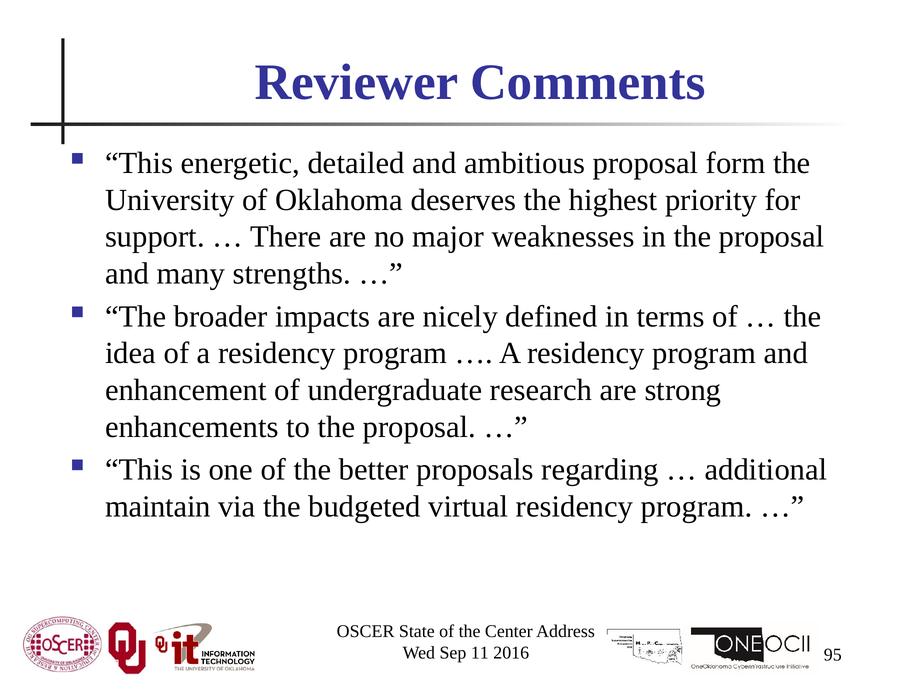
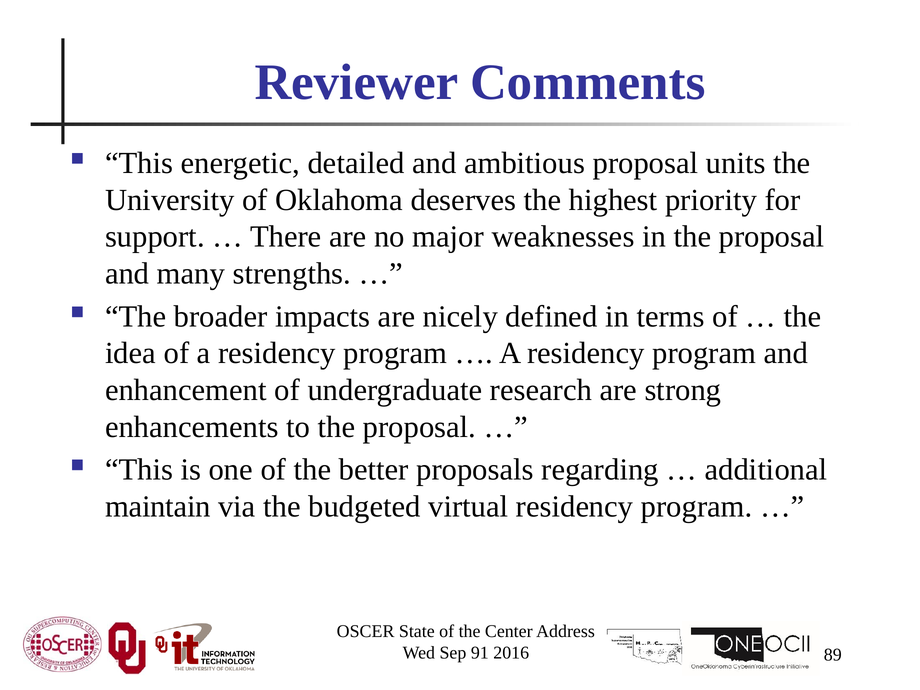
form: form -> units (736, 163)
11: 11 -> 91 (480, 653)
95: 95 -> 89 (833, 655)
